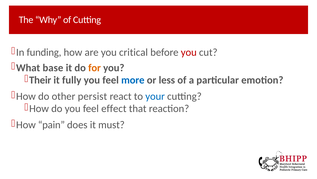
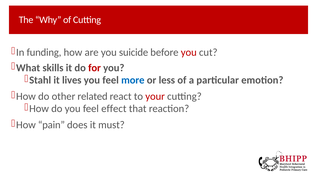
critical: critical -> suicide (134, 52)
base: base -> skills (53, 68)
for colour: orange -> red (95, 68)
Their: Their -> Stahl (40, 80)
fully: fully -> lives (72, 80)
persist: persist -> related (93, 96)
your colour: blue -> red (155, 96)
